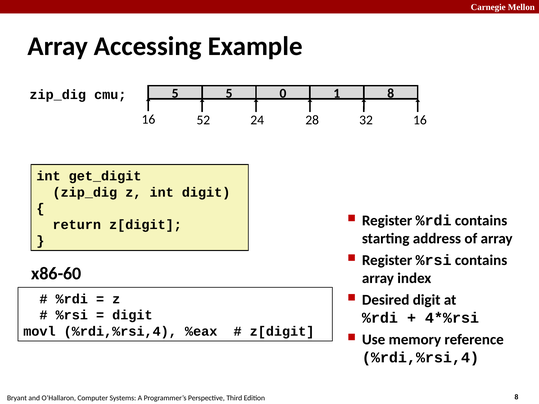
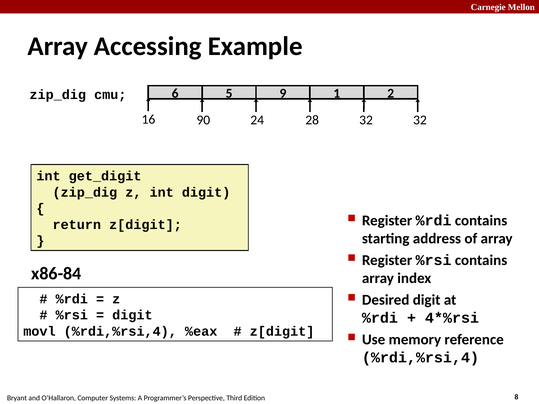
cmu 5: 5 -> 6 (175, 93)
0: 0 -> 9 (283, 93)
1 8: 8 -> 2 (391, 93)
52: 52 -> 90 (203, 120)
32 16: 16 -> 32 (420, 120)
x86-60: x86-60 -> x86-84 (56, 274)
